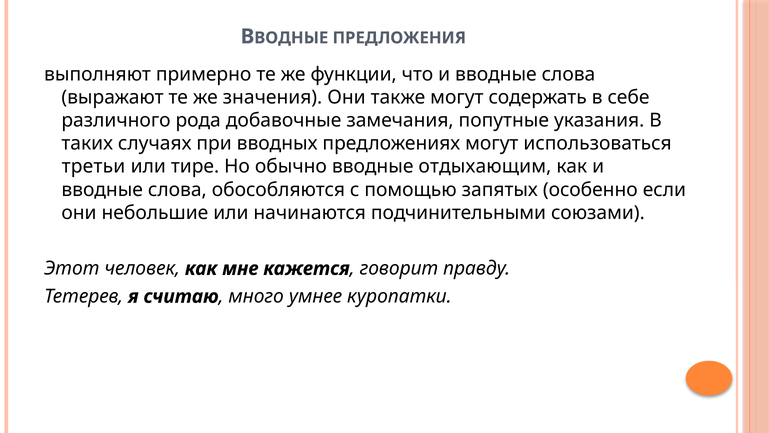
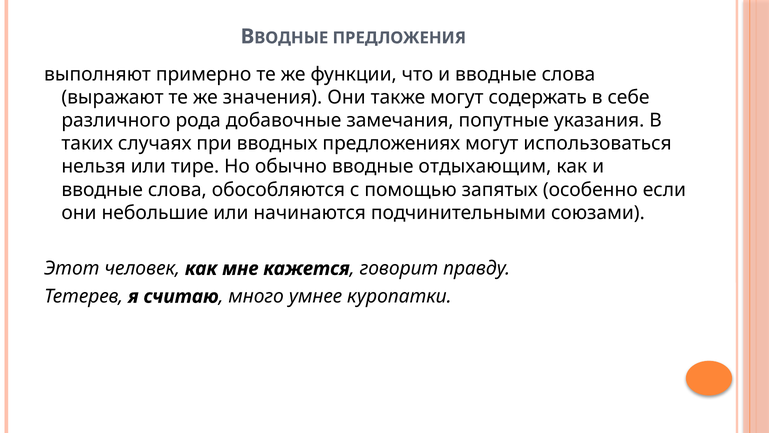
третьи: третьи -> нельзя (94, 166)
